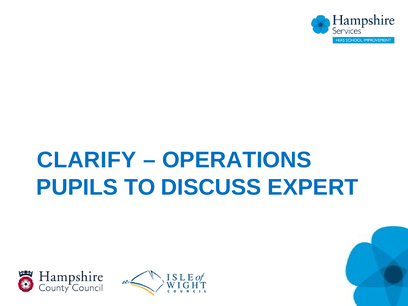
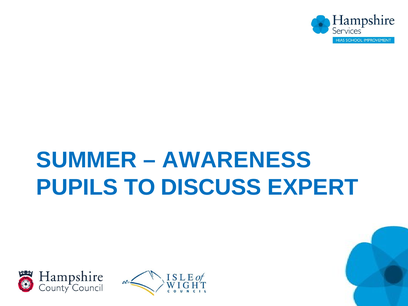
CLARIFY: CLARIFY -> SUMMER (87, 160)
OPERATIONS: OPERATIONS -> AWARENESS (237, 160)
